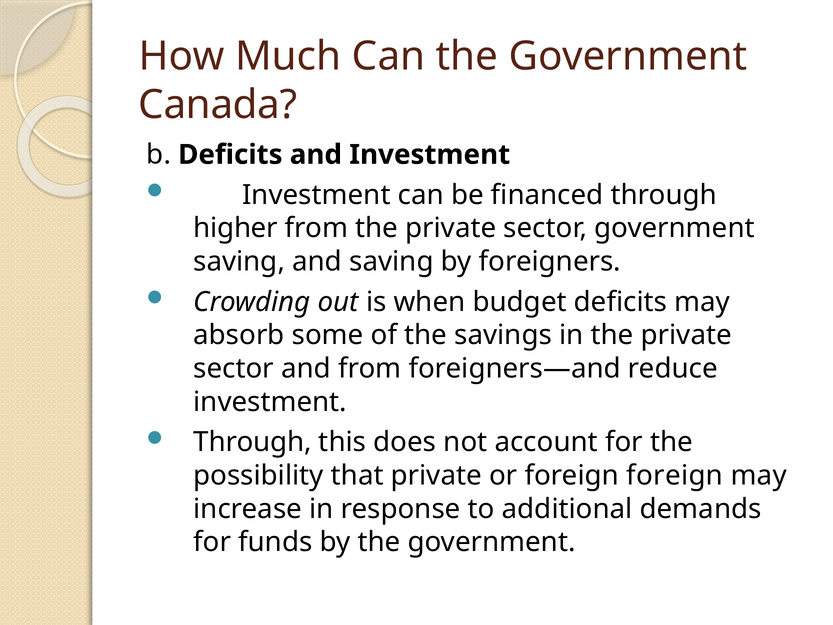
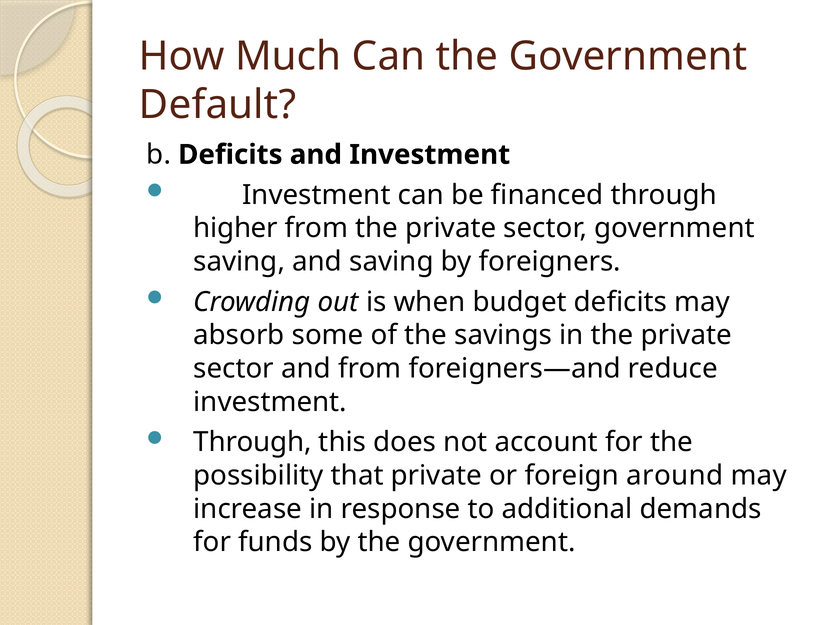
Canada: Canada -> Default (218, 105)
foreign foreign: foreign -> around (675, 475)
